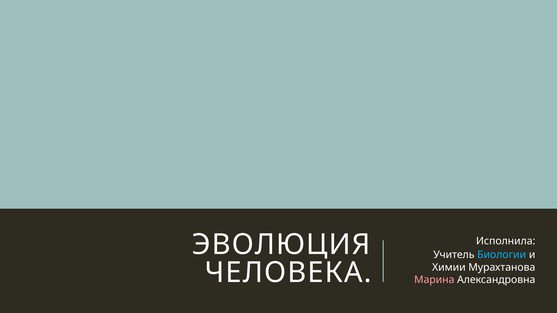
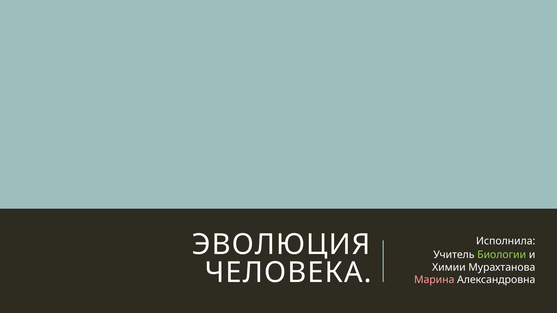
Биологии colour: light blue -> light green (502, 255)
